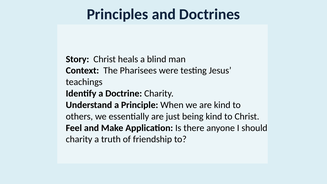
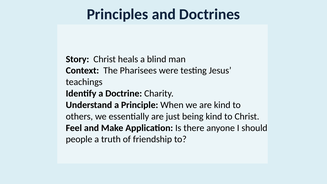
charity: charity -> people (79, 139)
